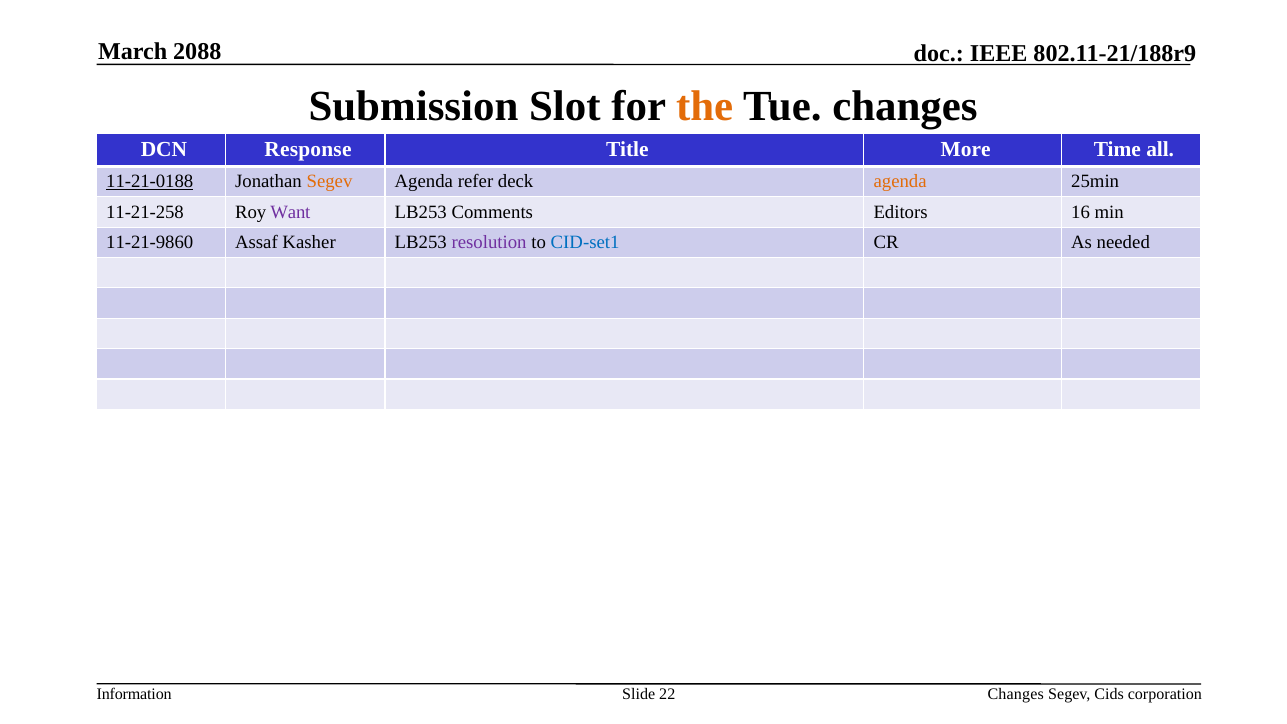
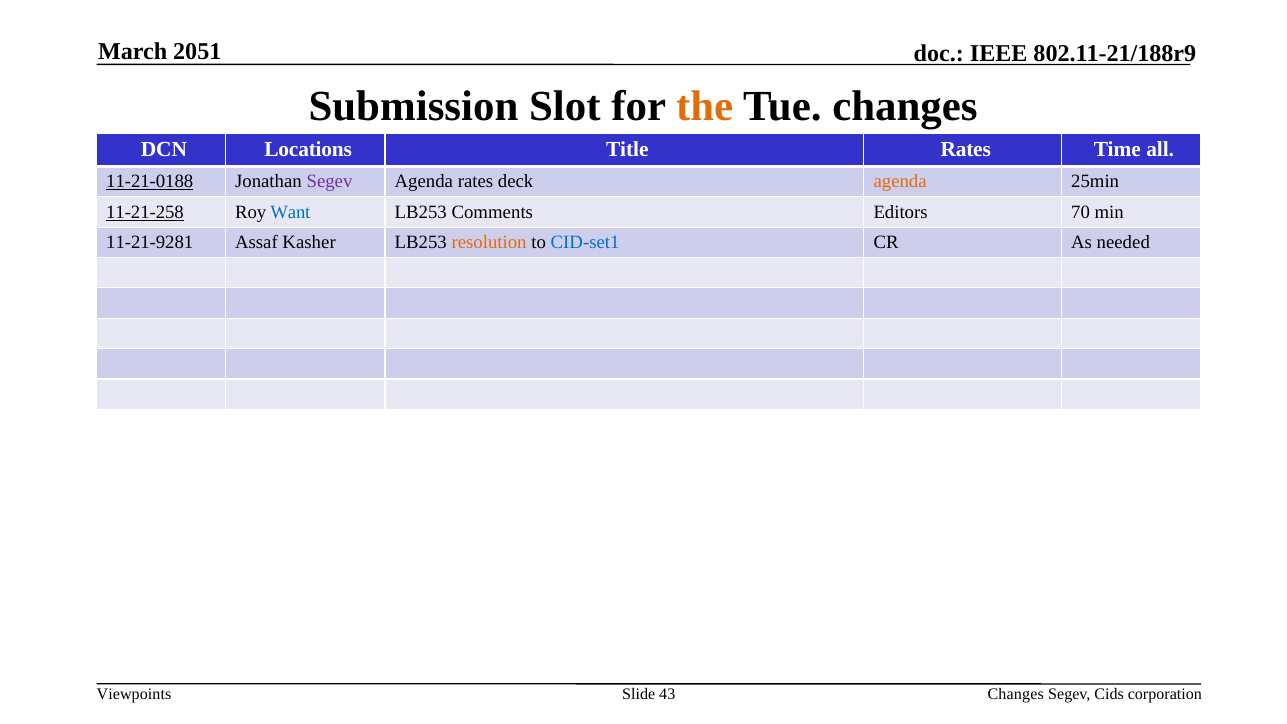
2088: 2088 -> 2051 (197, 51)
Response: Response -> Locations (308, 150)
Title More: More -> Rates (966, 150)
Segev colour: orange -> purple (329, 182)
Agenda refer: refer -> rates (476, 182)
11-21-258 underline: none -> present (145, 212)
Want colour: purple -> blue (290, 212)
16: 16 -> 70 (1081, 212)
11-21-9860: 11-21-9860 -> 11-21-9281 (150, 242)
resolution colour: purple -> orange (489, 242)
Information: Information -> Viewpoints (134, 694)
22: 22 -> 43 (667, 694)
